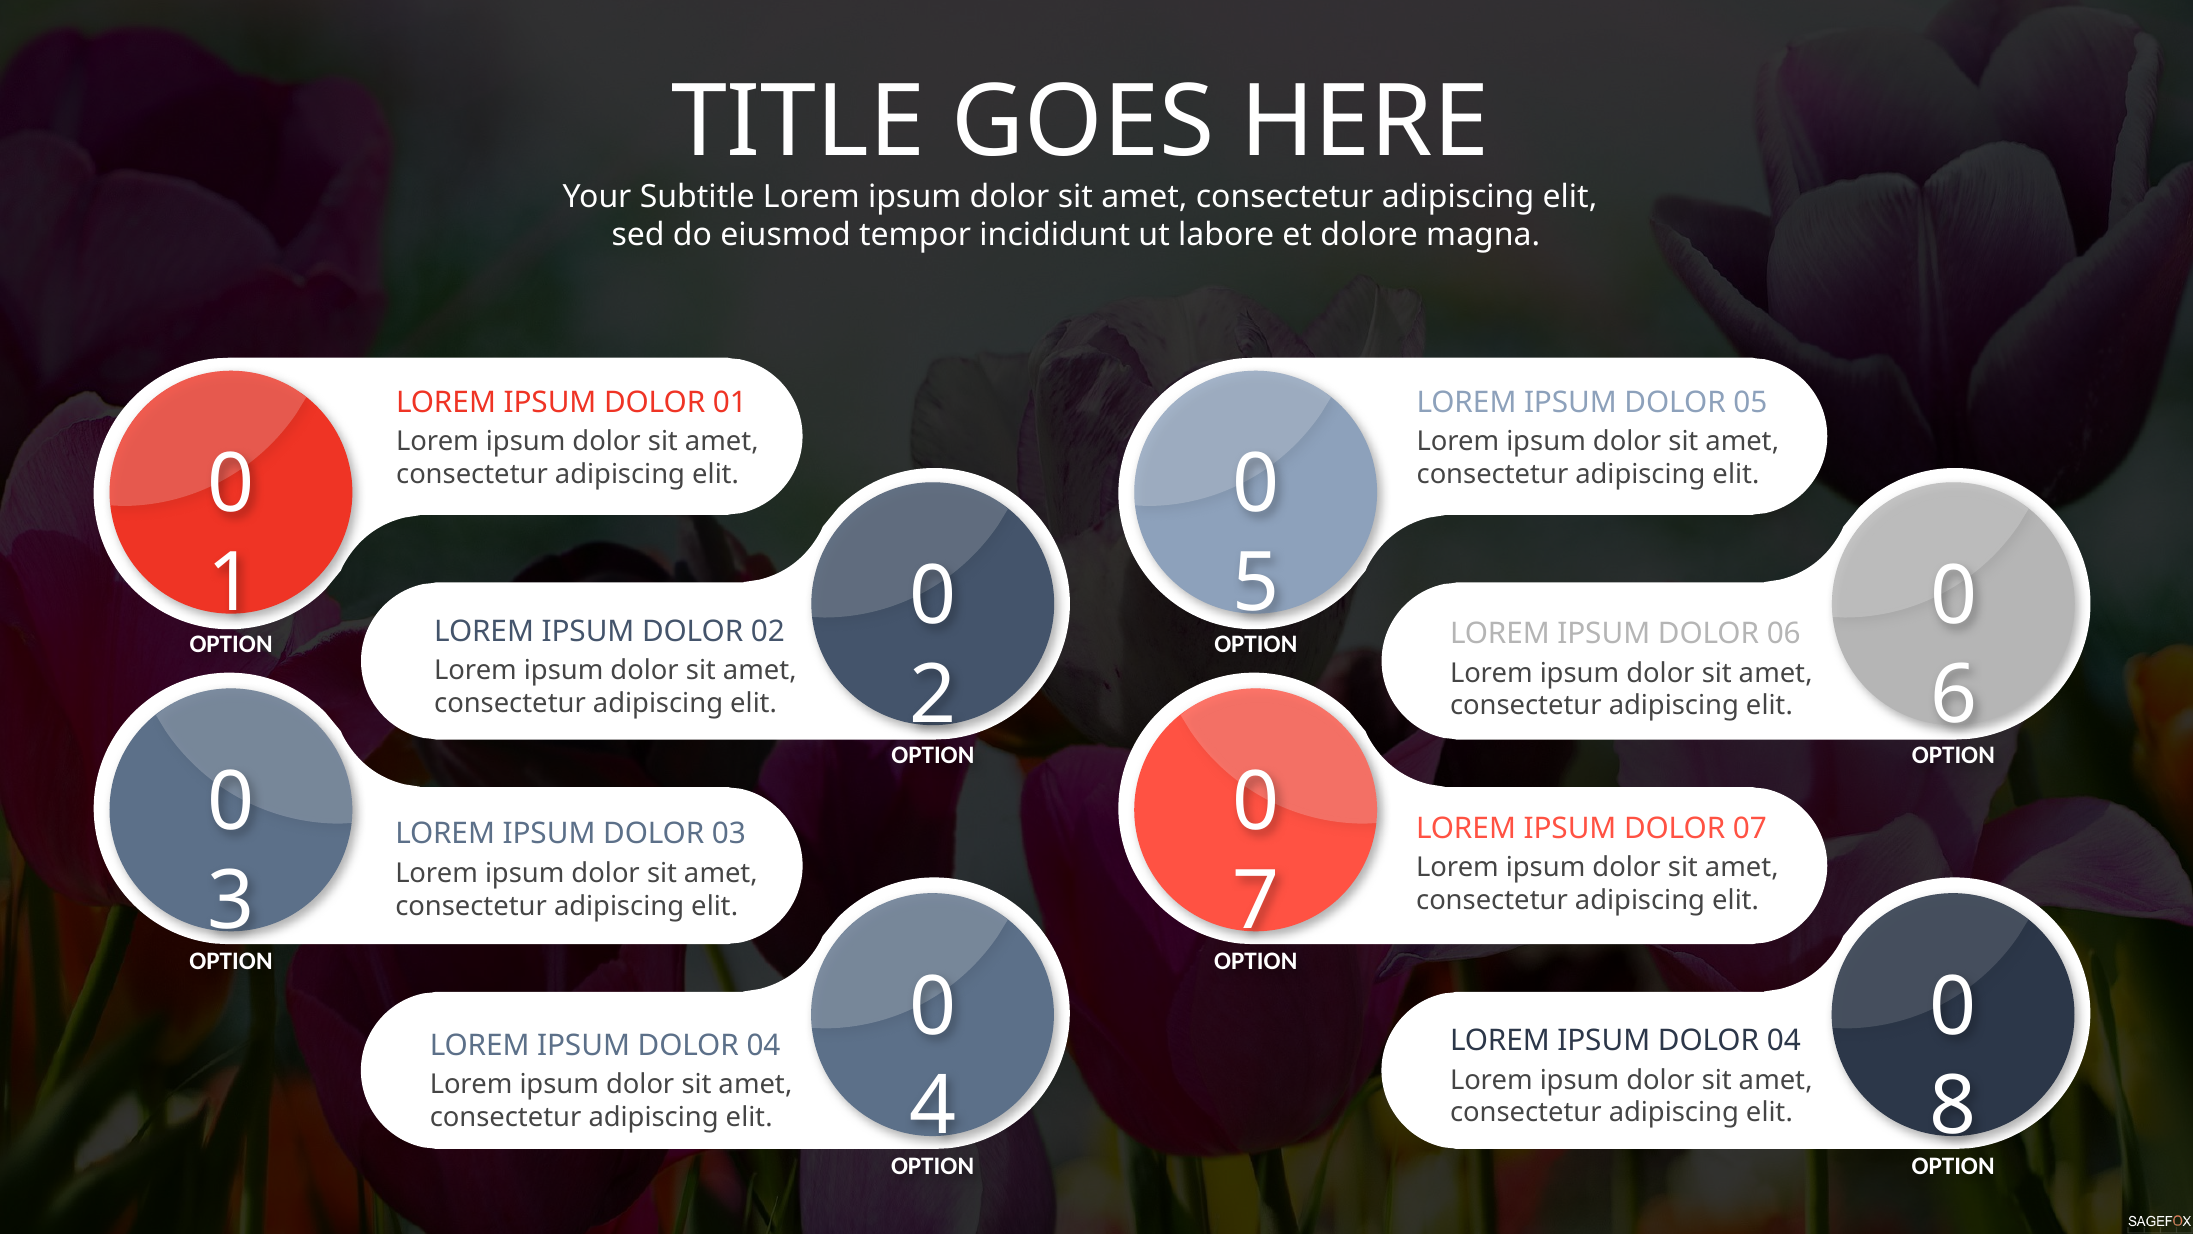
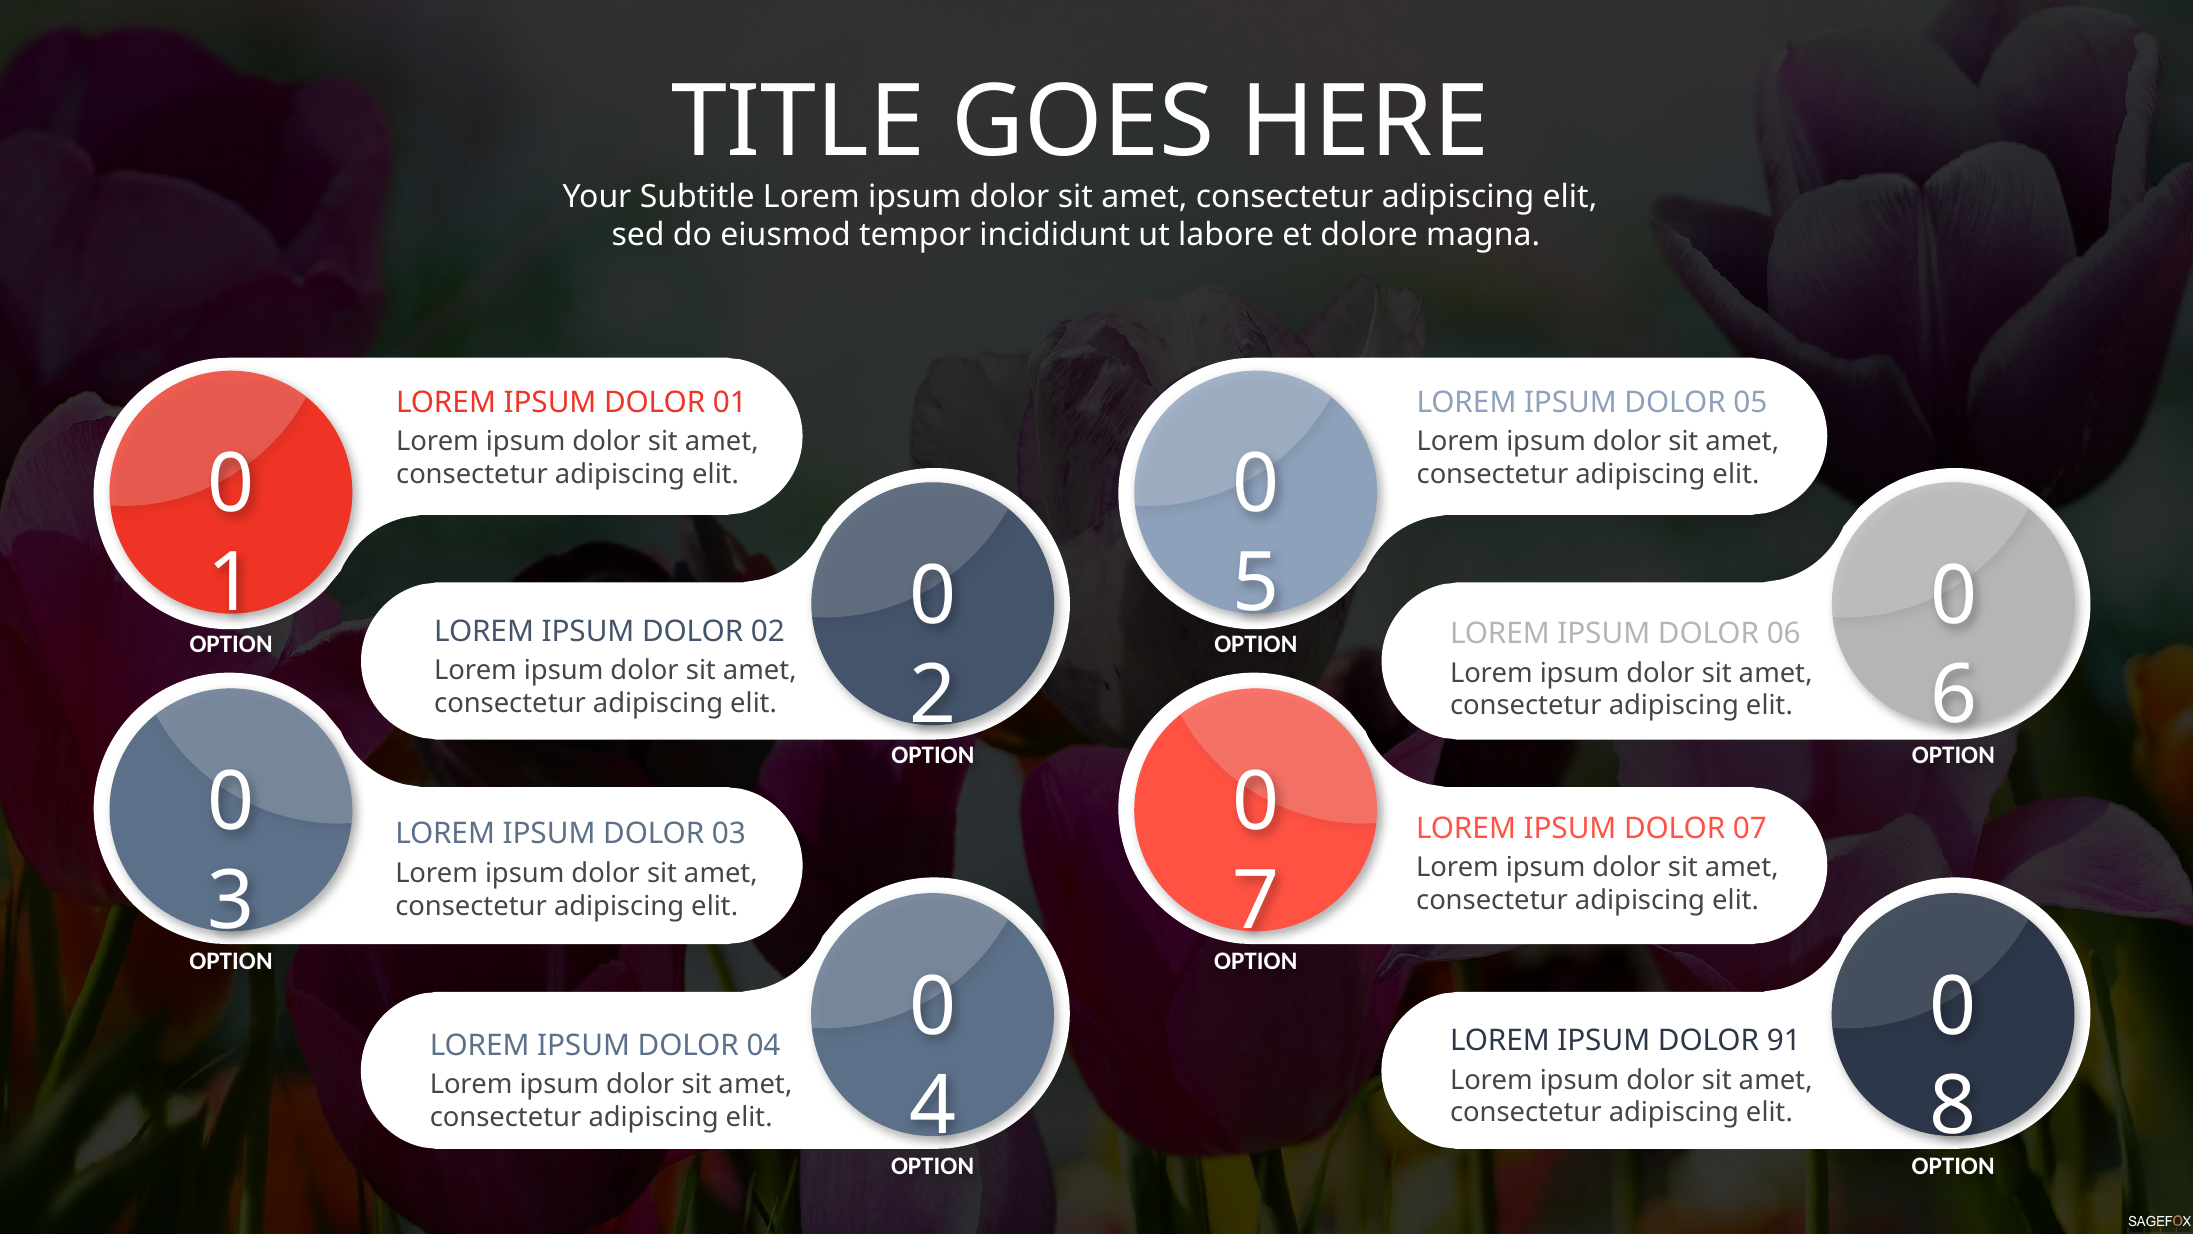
04: 04 -> 91 (1784, 1040)
